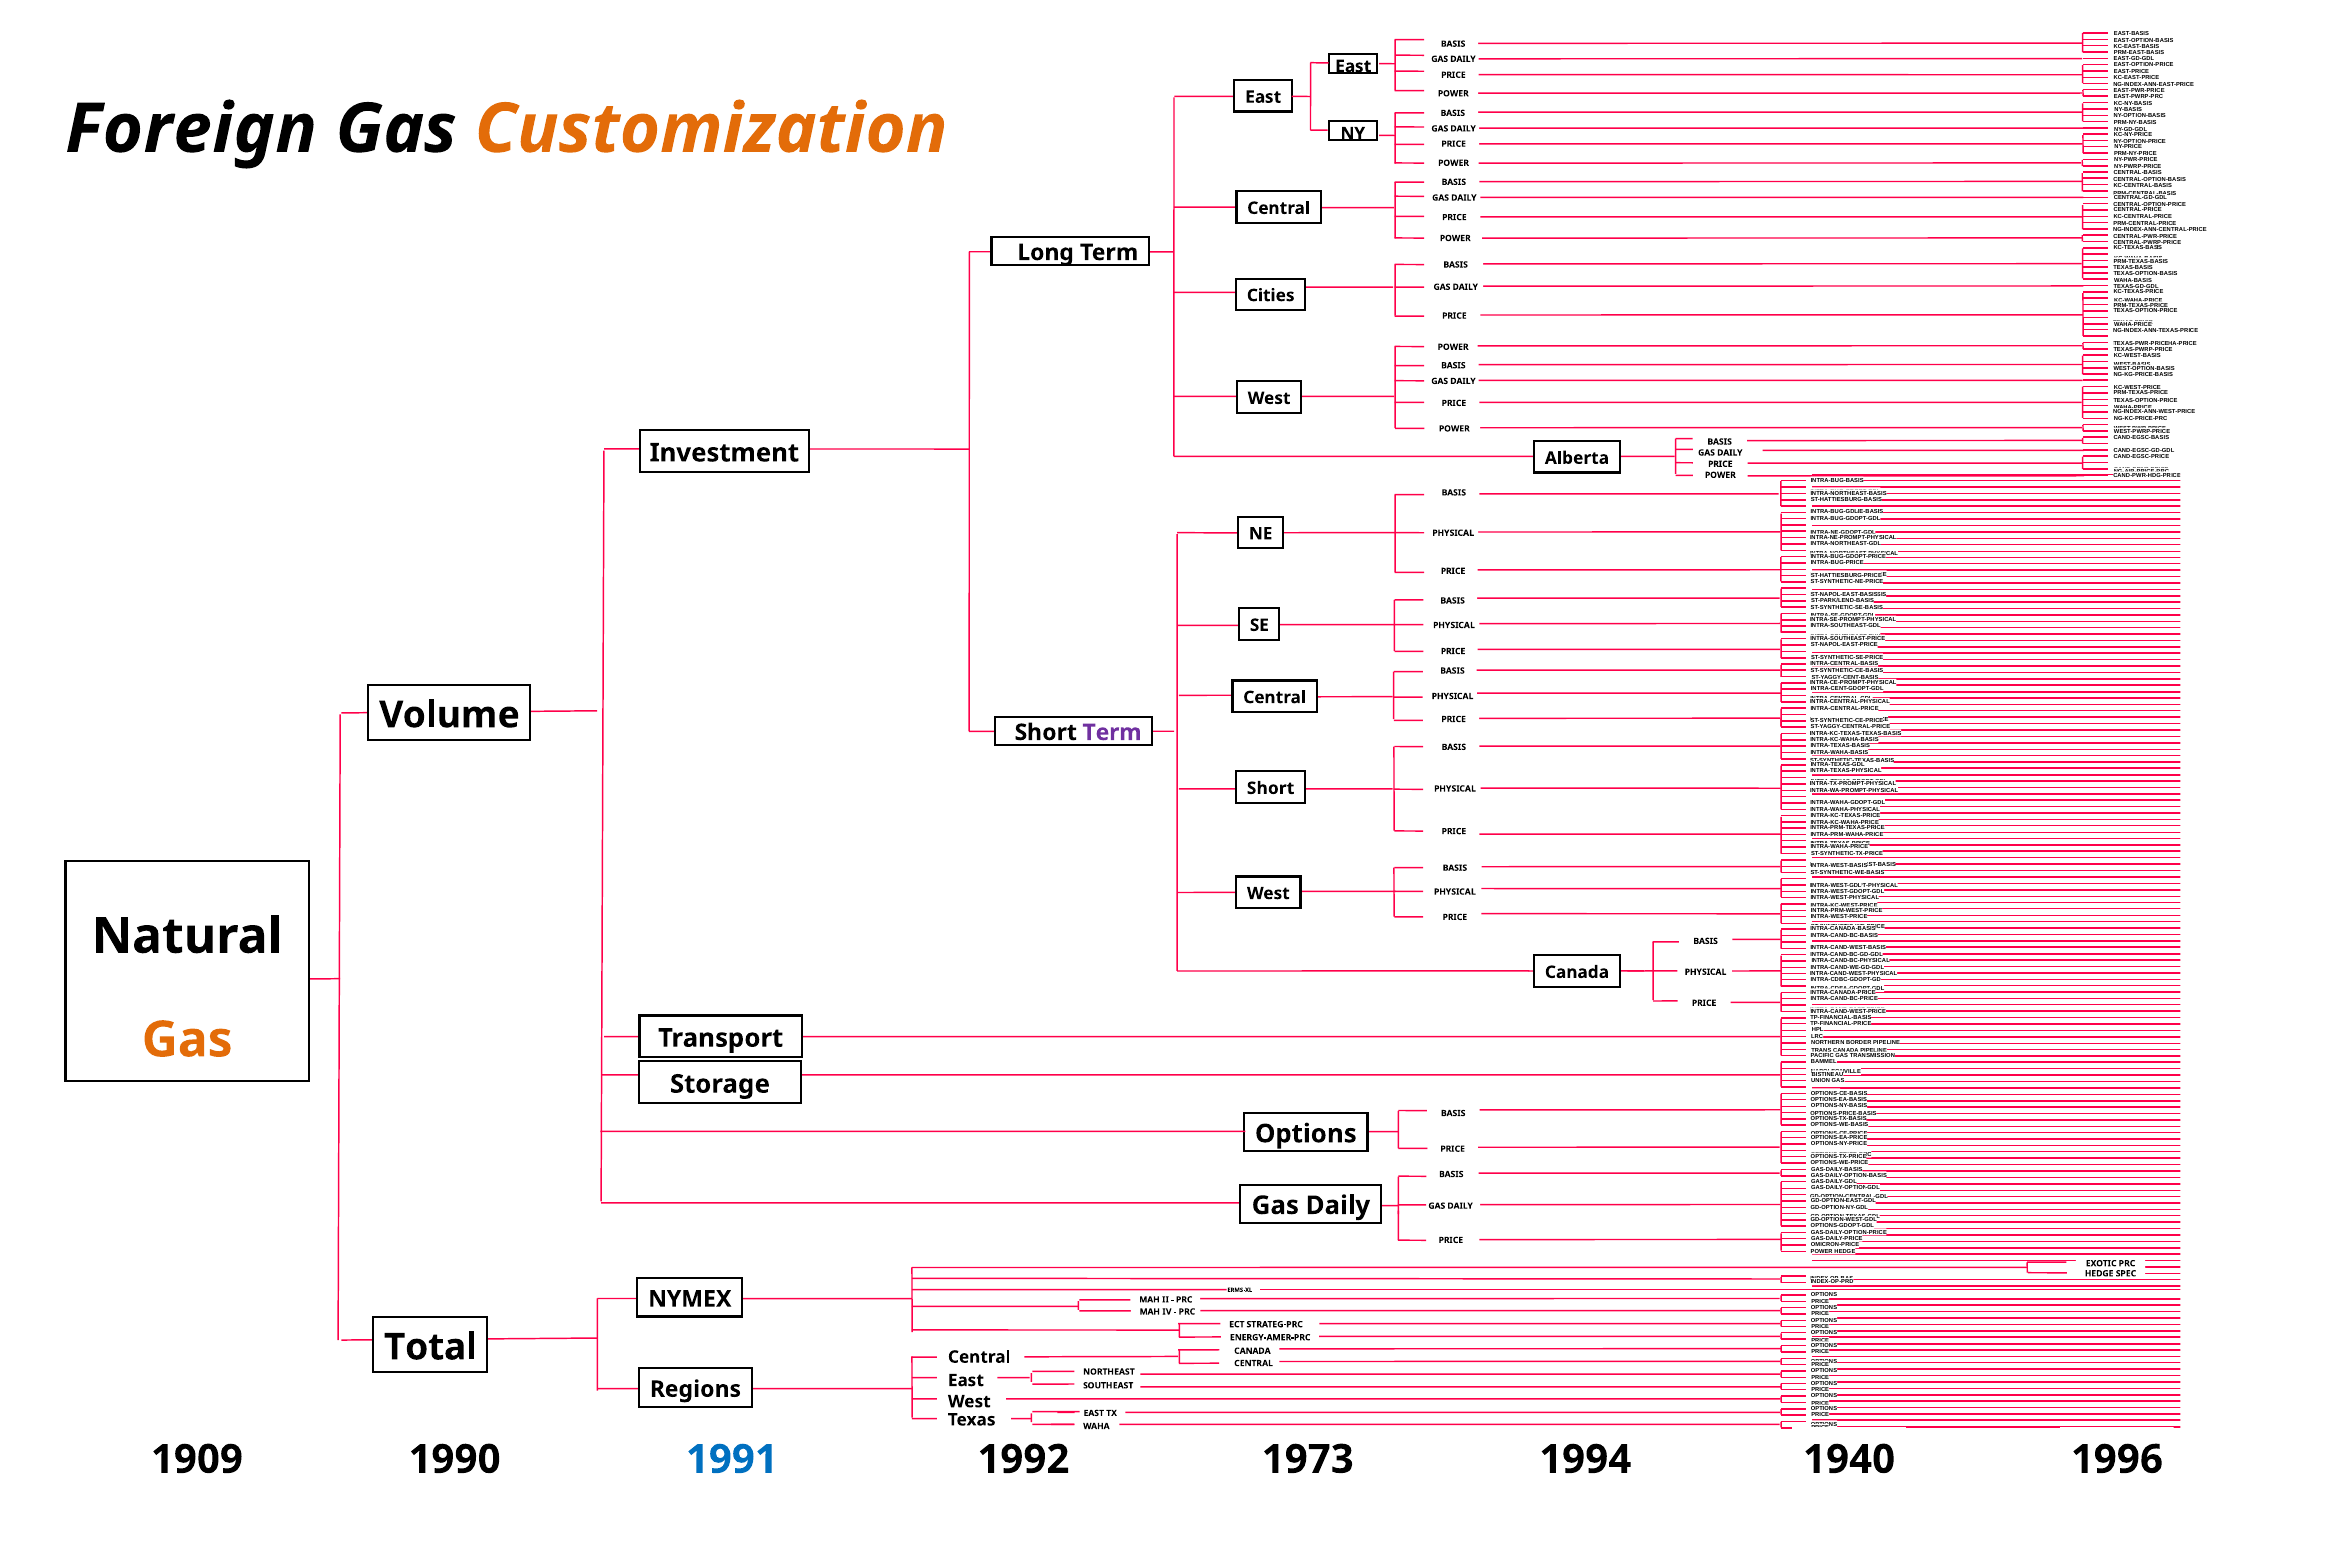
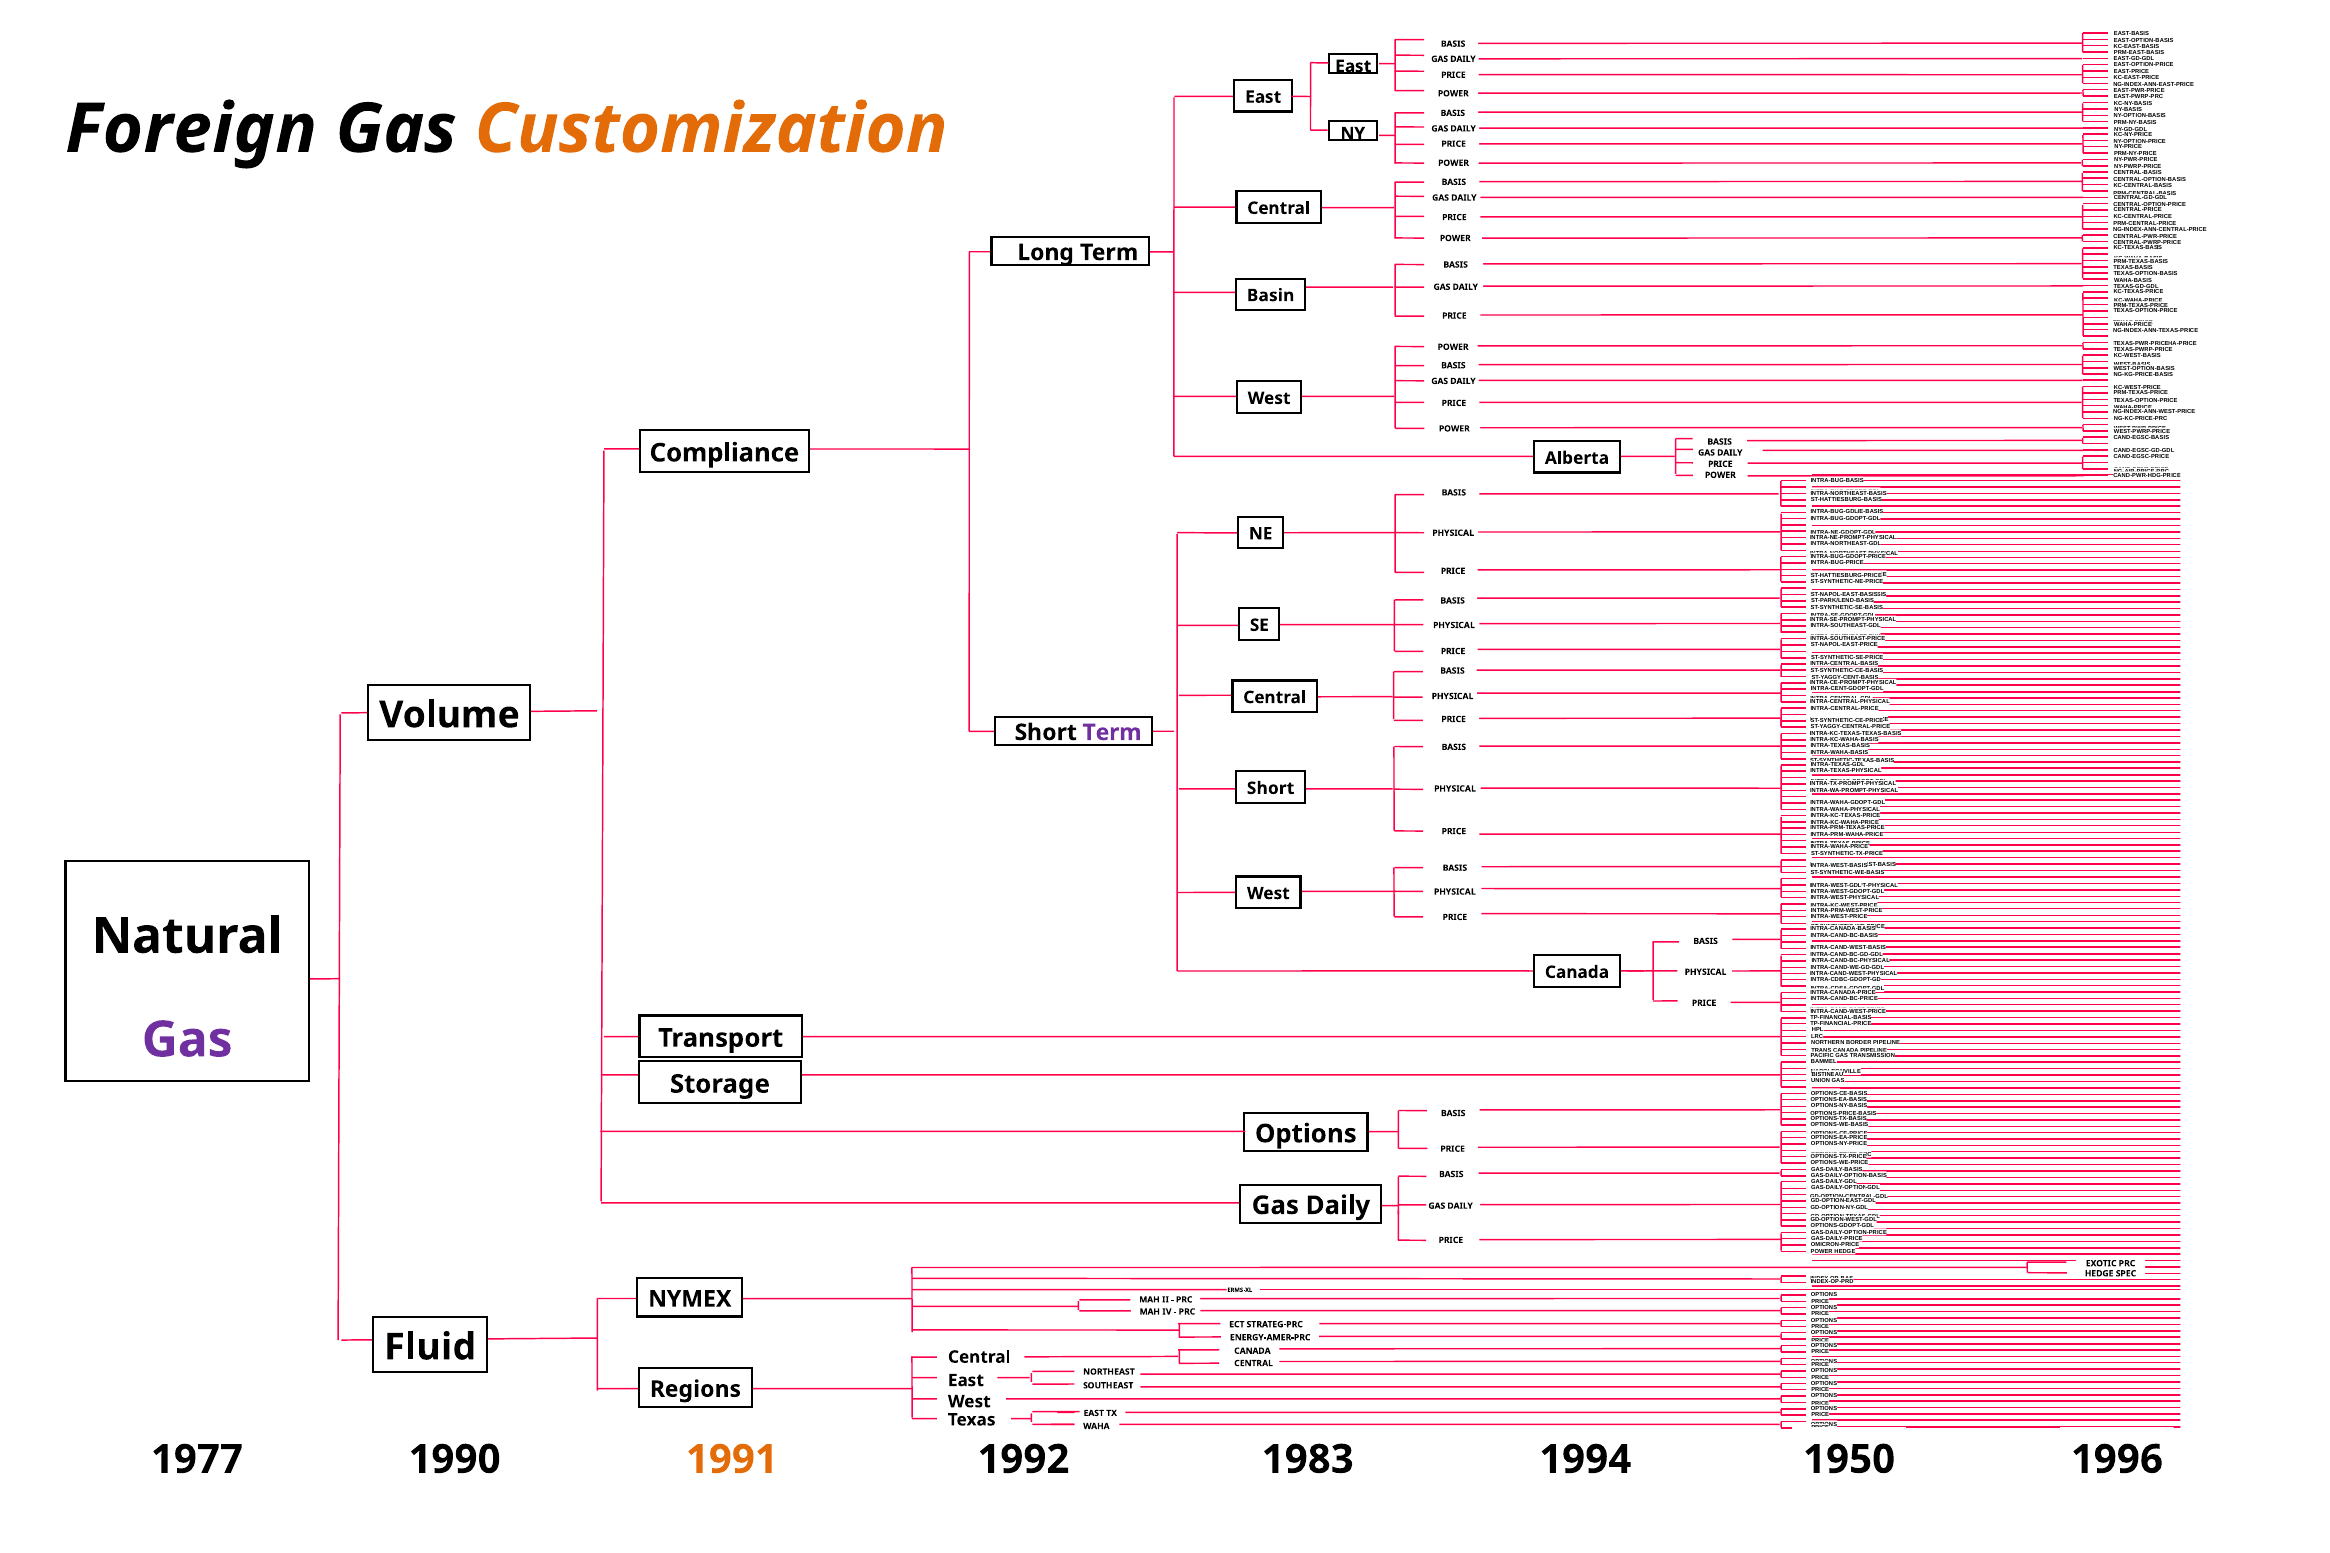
Cities: Cities -> Basin (1271, 295)
Investment: Investment -> Compliance (724, 453)
Gas colour: orange -> purple (187, 1040)
Total: Total -> Fluid (430, 1347)
1909: 1909 -> 1977 (197, 1460)
1991 colour: blue -> orange (732, 1460)
1973: 1973 -> 1983 (1308, 1460)
1940: 1940 -> 1950 (1849, 1460)
